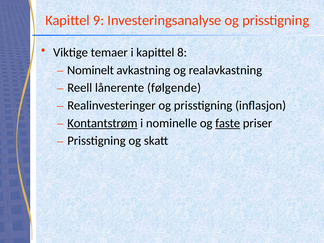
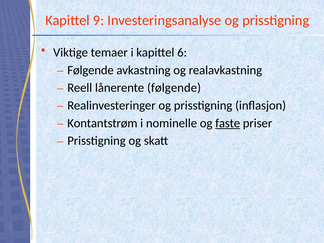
8: 8 -> 6 (182, 53)
Nominelt: Nominelt -> Følgende (91, 70)
Kontantstrøm underline: present -> none (102, 123)
